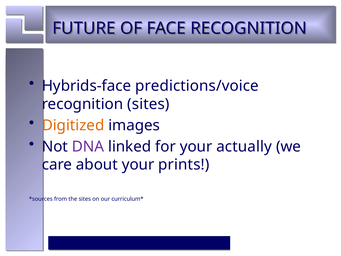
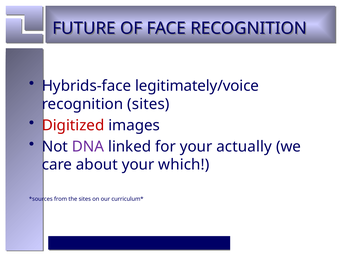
predictions/voice: predictions/voice -> legitimately/voice (197, 86)
Digitized colour: orange -> red (73, 125)
prints: prints -> which (184, 165)
